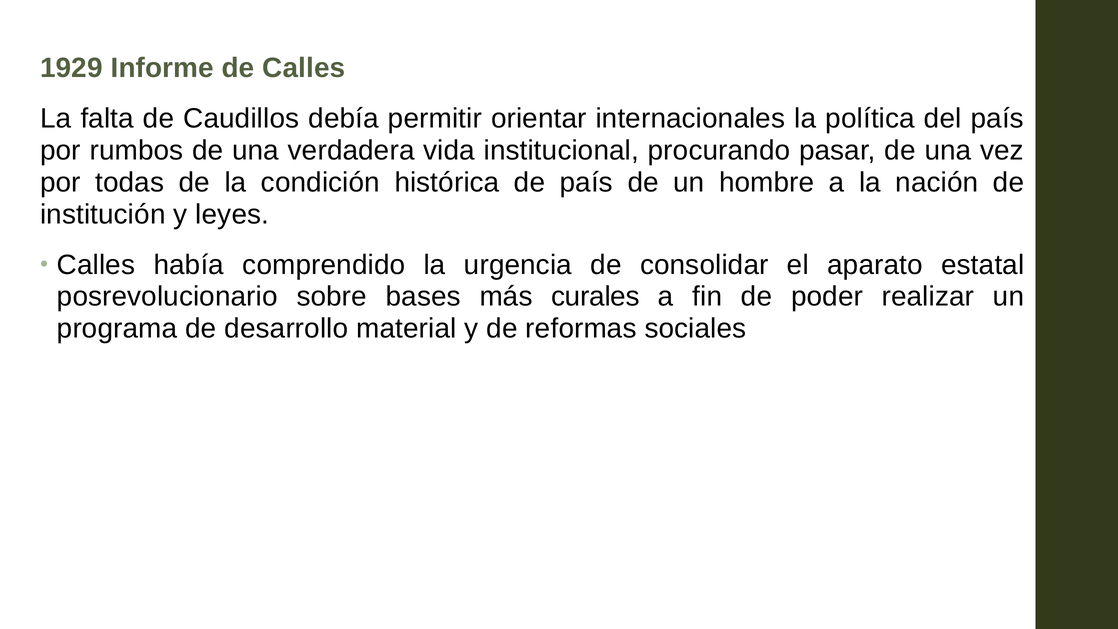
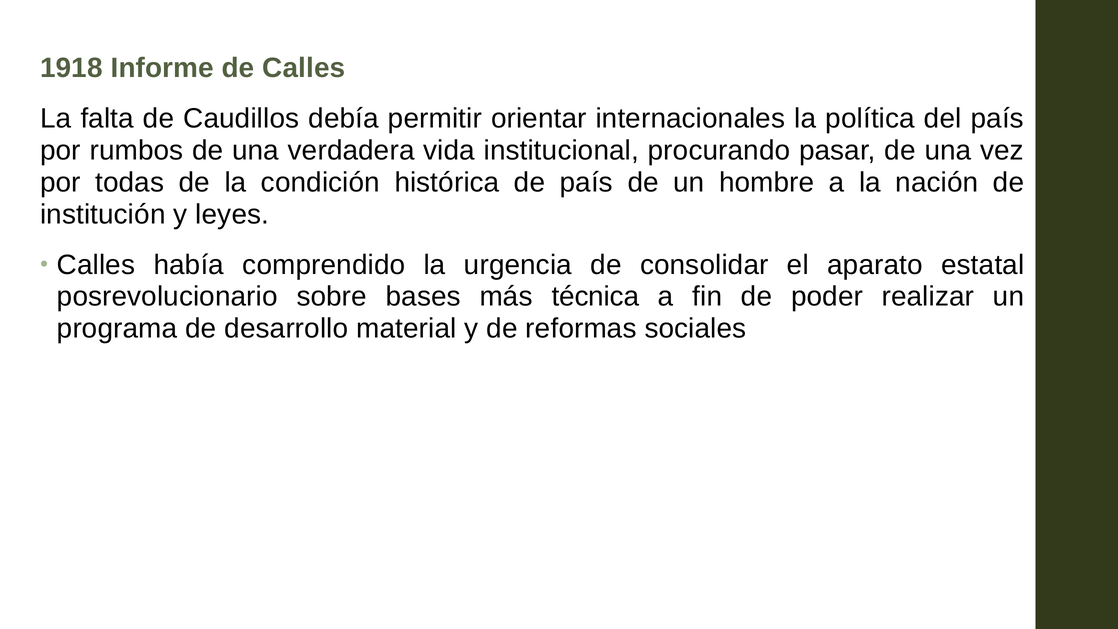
1929: 1929 -> 1918 (71, 68)
curales: curales -> técnica (595, 297)
